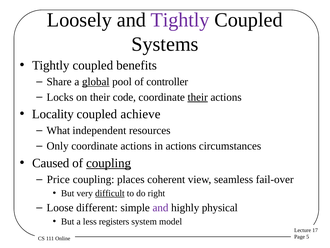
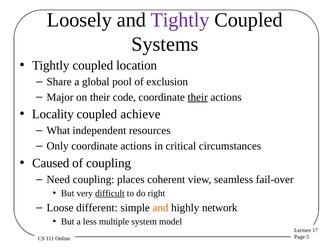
benefits: benefits -> location (137, 65)
global underline: present -> none (96, 82)
controller: controller -> exclusion (167, 82)
Locks: Locks -> Major (60, 97)
in actions: actions -> critical (181, 146)
coupling underline: present -> none (109, 163)
Price: Price -> Need (58, 179)
and colour: purple -> orange (160, 207)
physical: physical -> network (220, 207)
registers: registers -> multiple (114, 221)
